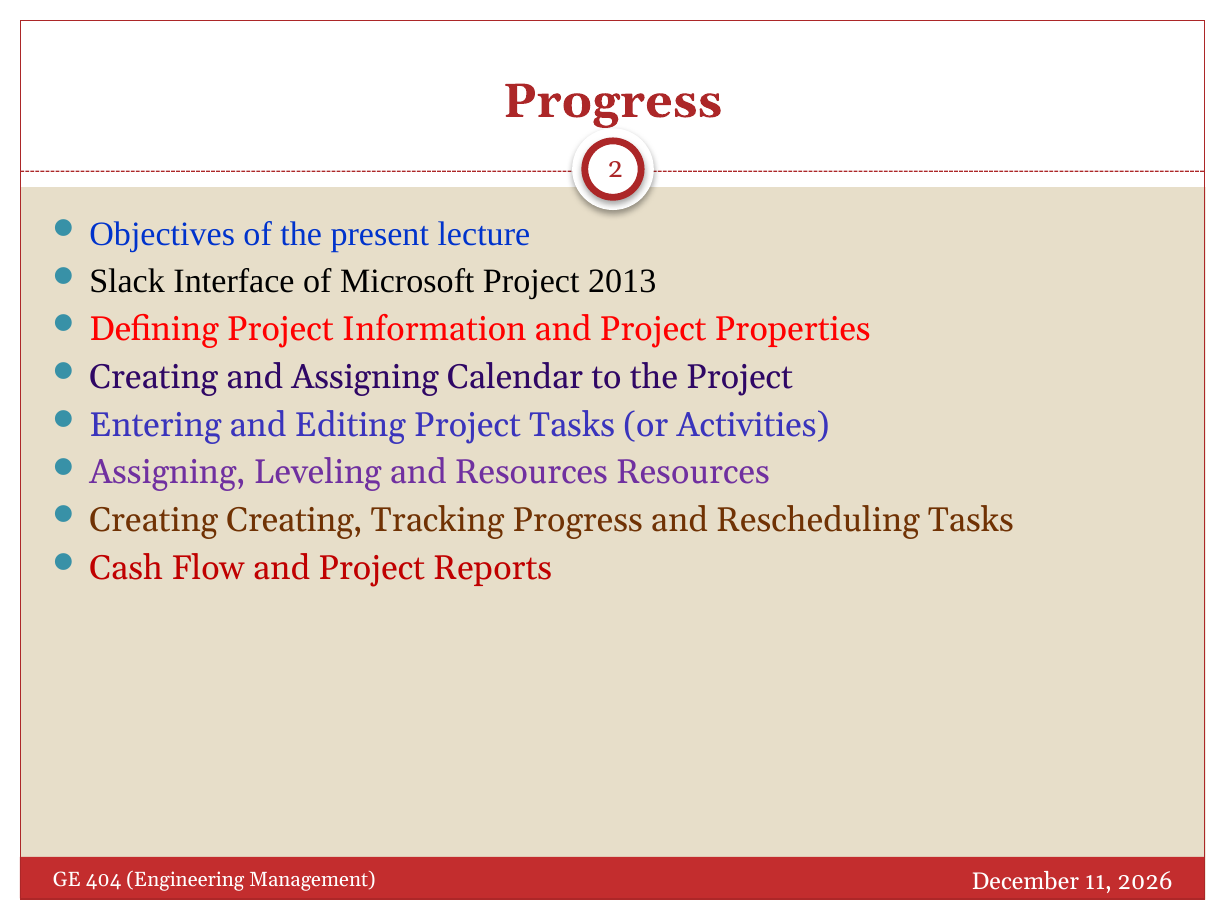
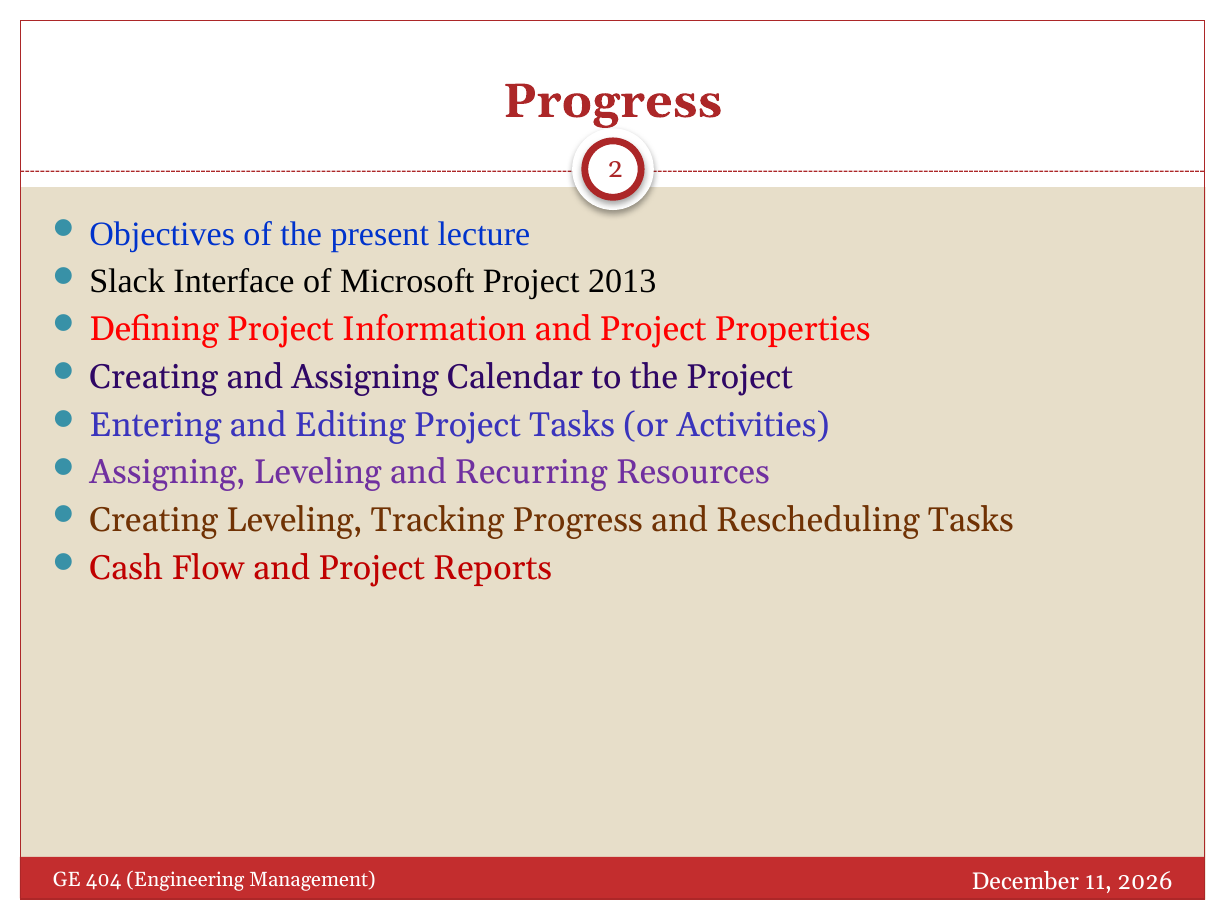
and Resources: Resources -> Recurring (531, 472)
Creating Creating: Creating -> Leveling (294, 520)
